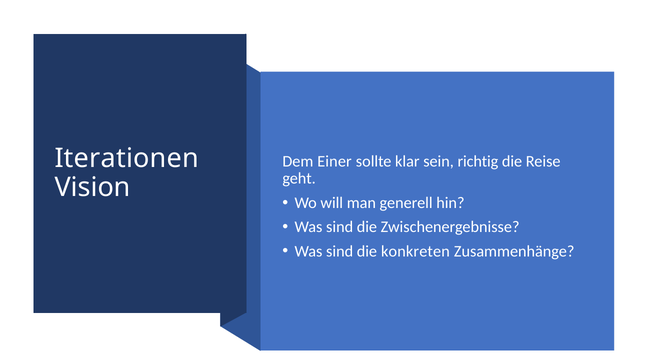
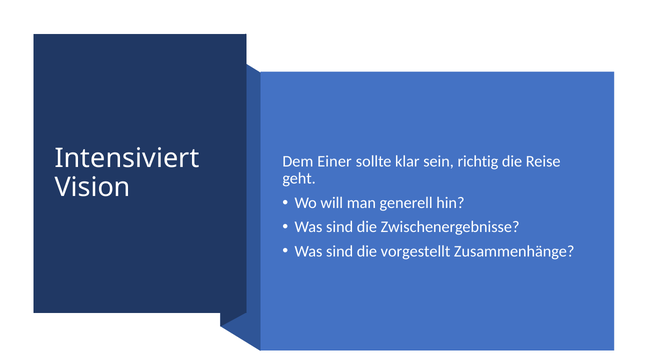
Iterationen: Iterationen -> Intensiviert (127, 159)
konkreten: konkreten -> vorgestellt (416, 252)
